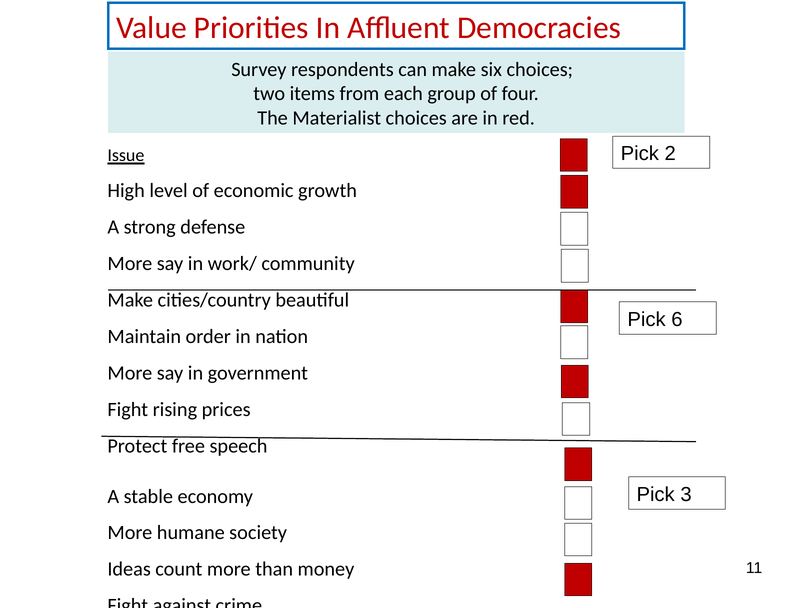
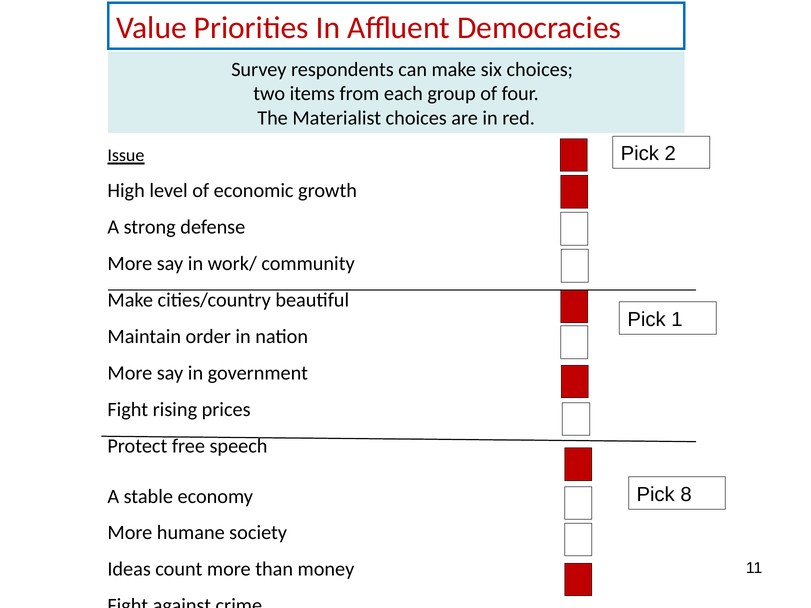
6: 6 -> 1 (677, 320)
3: 3 -> 8 (686, 495)
